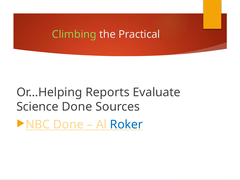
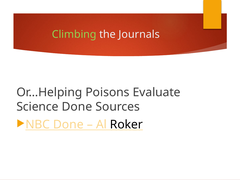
Practical: Practical -> Journals (139, 34)
Reports: Reports -> Poisons (107, 92)
Roker colour: blue -> black (126, 124)
